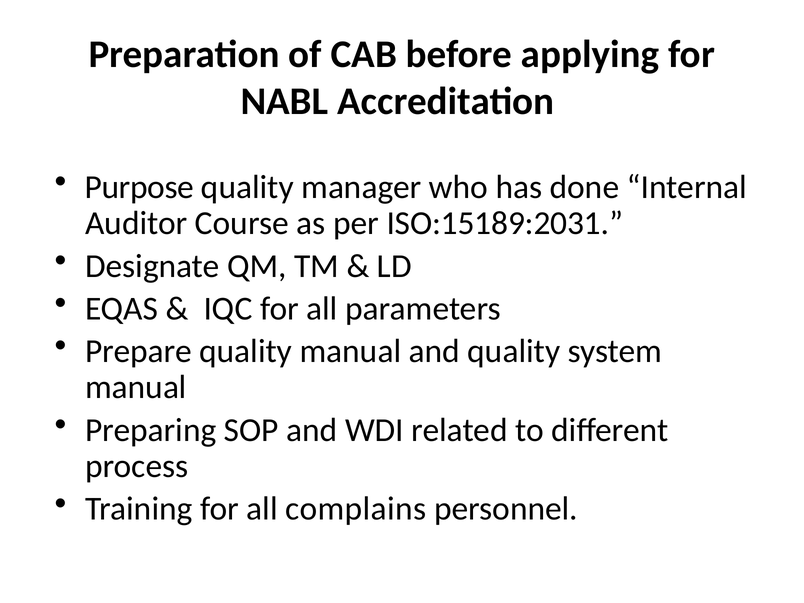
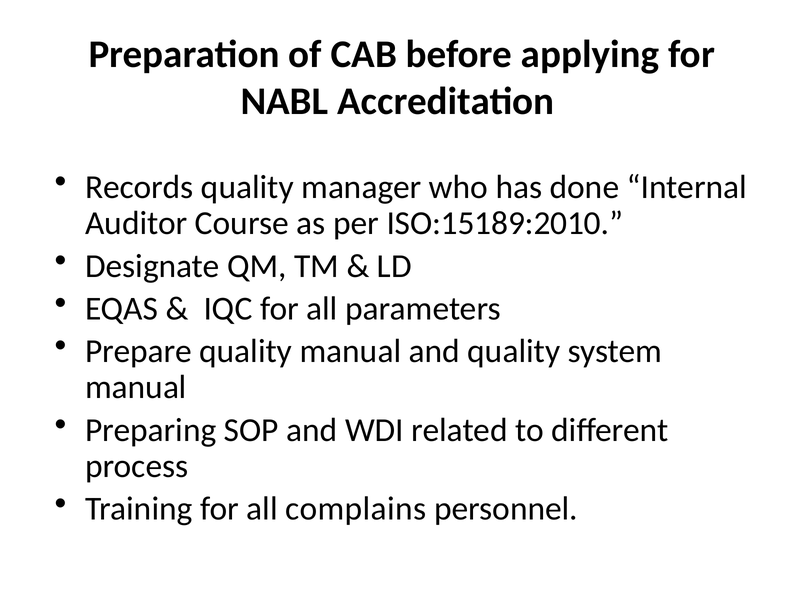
Purpose: Purpose -> Records (139, 187)
ISO:15189:2031: ISO:15189:2031 -> ISO:15189:2010 (505, 223)
